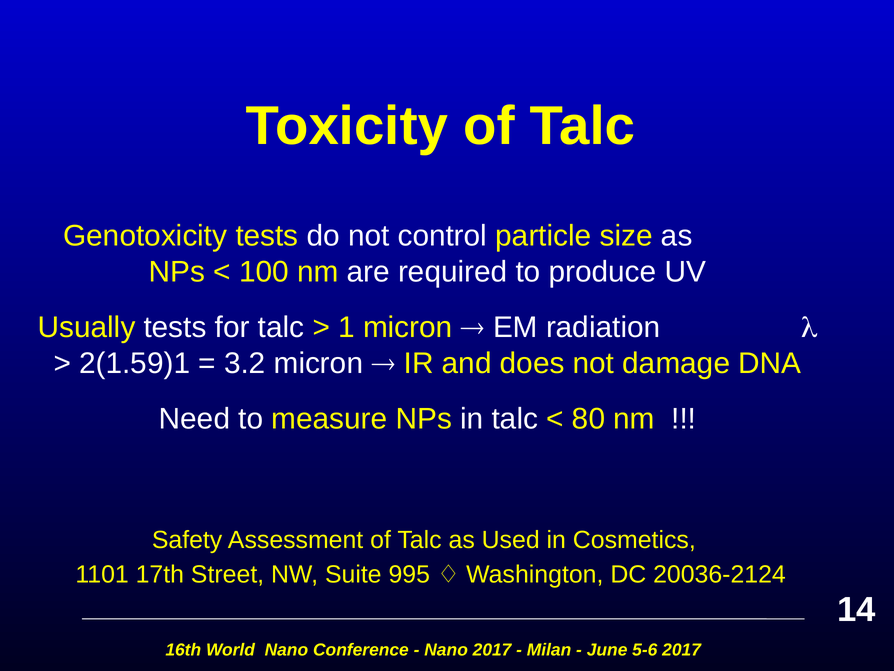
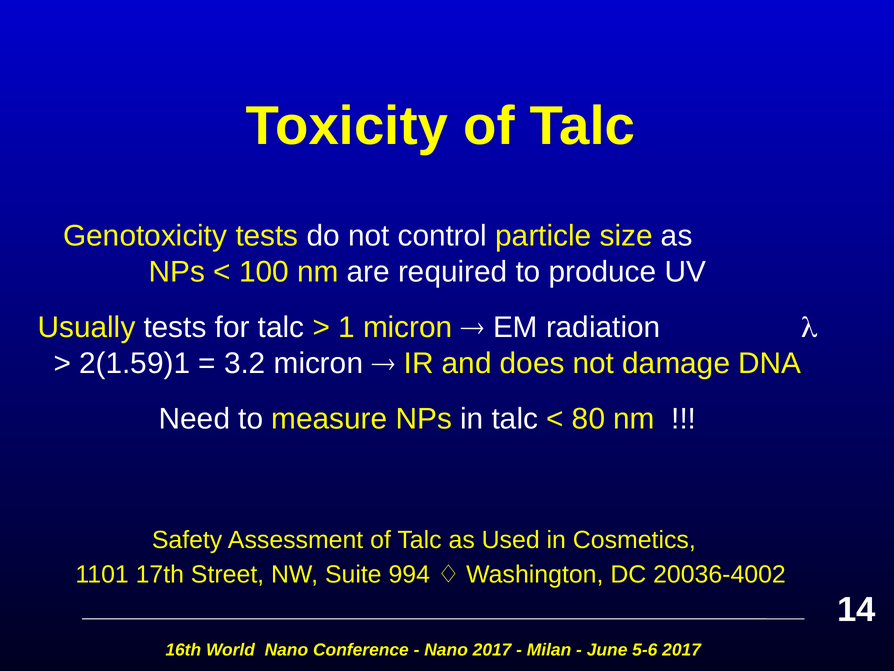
995: 995 -> 994 (409, 574)
20036-2124: 20036-2124 -> 20036-4002 (719, 574)
